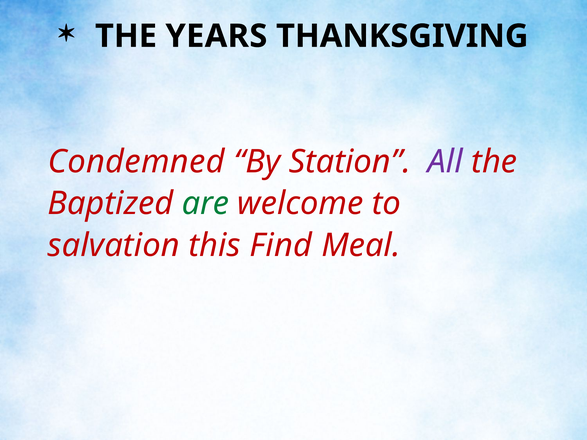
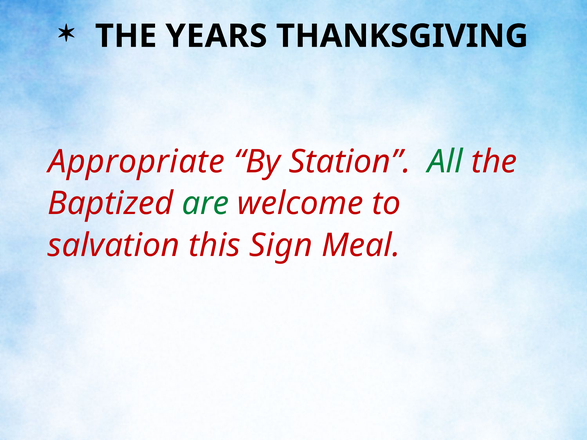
Condemned: Condemned -> Appropriate (136, 162)
All colour: purple -> green (445, 162)
Find: Find -> Sign (281, 245)
